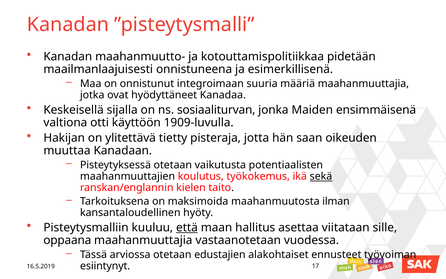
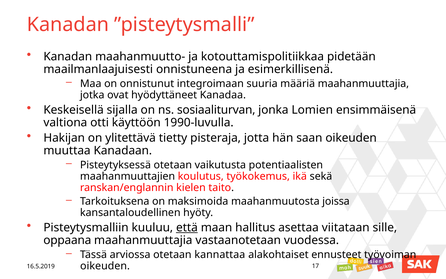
Maiden: Maiden -> Lomien (312, 110)
1909-luvulla: 1909-luvulla -> 1990-luvulla (199, 122)
sekä underline: present -> none (321, 176)
ilman: ilman -> joissa (336, 201)
edustajien: edustajien -> kannattaa (220, 254)
esiintynyt: esiintynyt -> oikeuden (105, 266)
